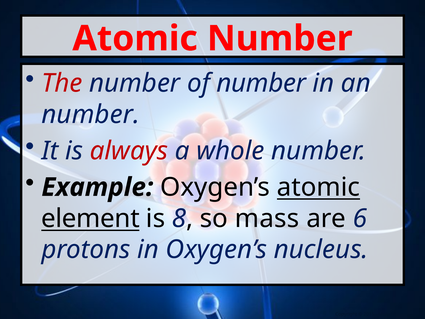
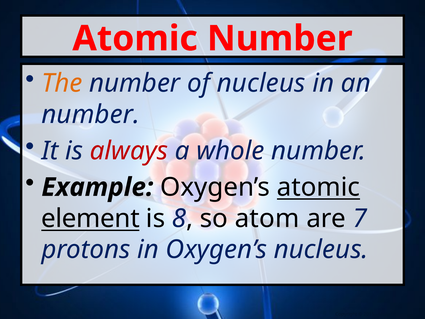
The colour: red -> orange (62, 83)
of number: number -> nucleus (261, 83)
mass: mass -> atom (267, 218)
6: 6 -> 7 (360, 218)
